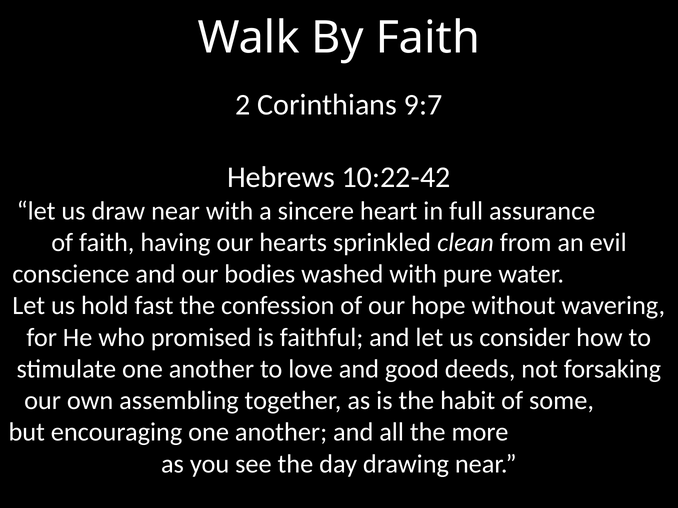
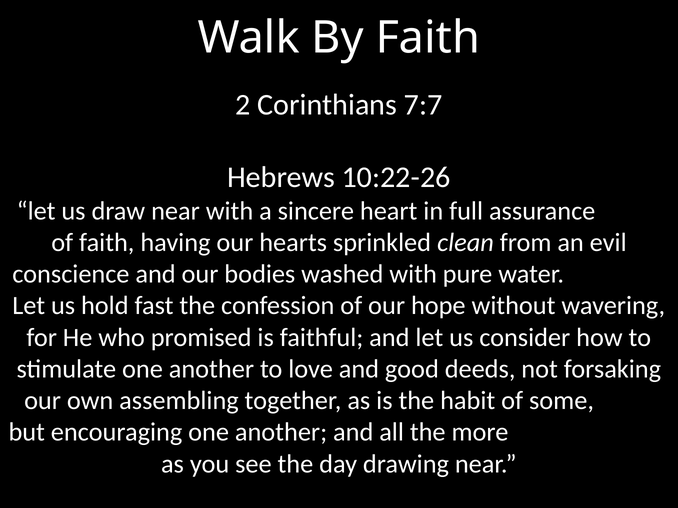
9:7: 9:7 -> 7:7 (423, 105)
10:22-42: 10:22-42 -> 10:22-26 (396, 177)
